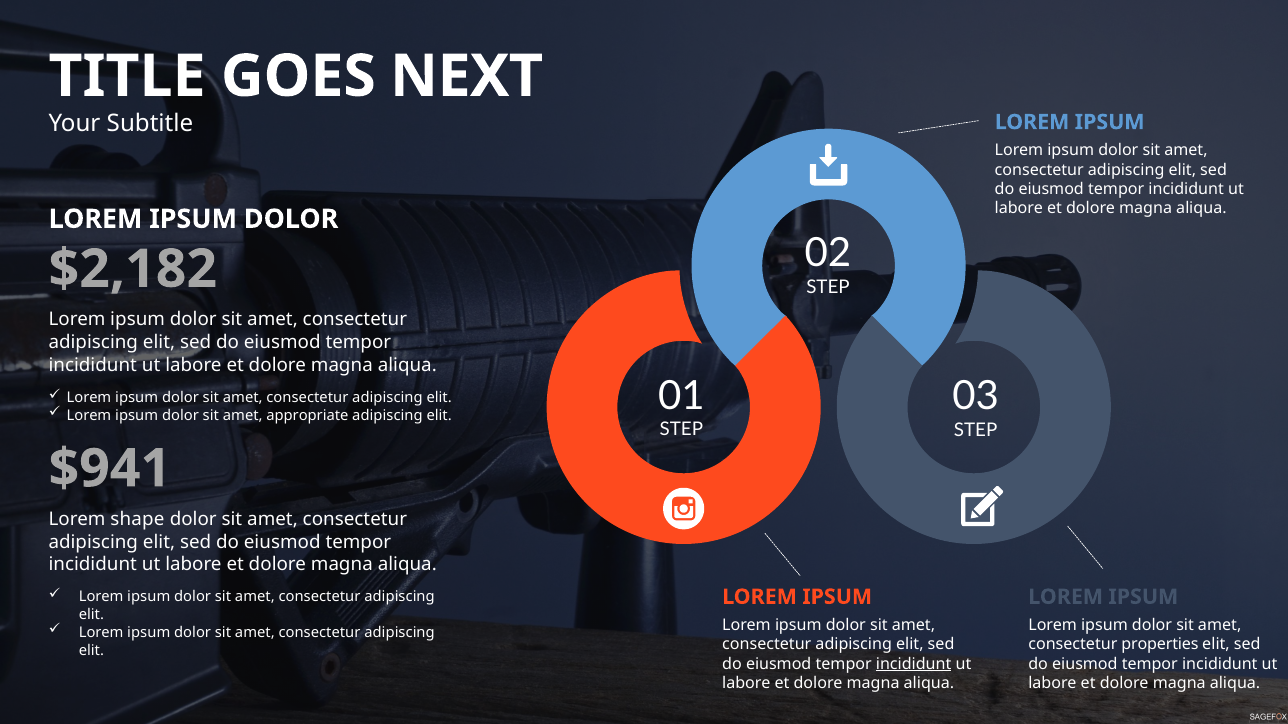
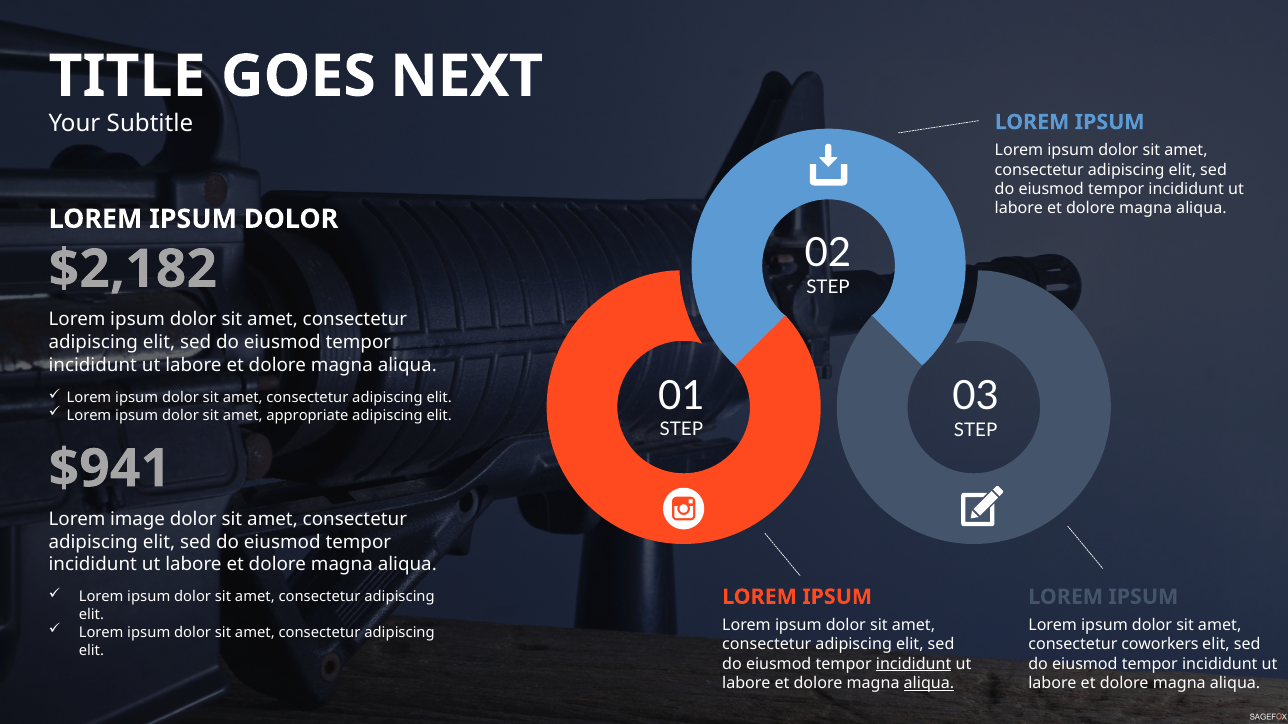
shape: shape -> image (138, 520)
properties: properties -> coworkers (1160, 645)
aliqua underline: none -> present (929, 684)
